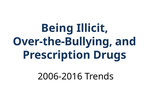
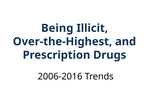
Over-the-Bullying: Over-the-Bullying -> Over-the-Highest (63, 41)
